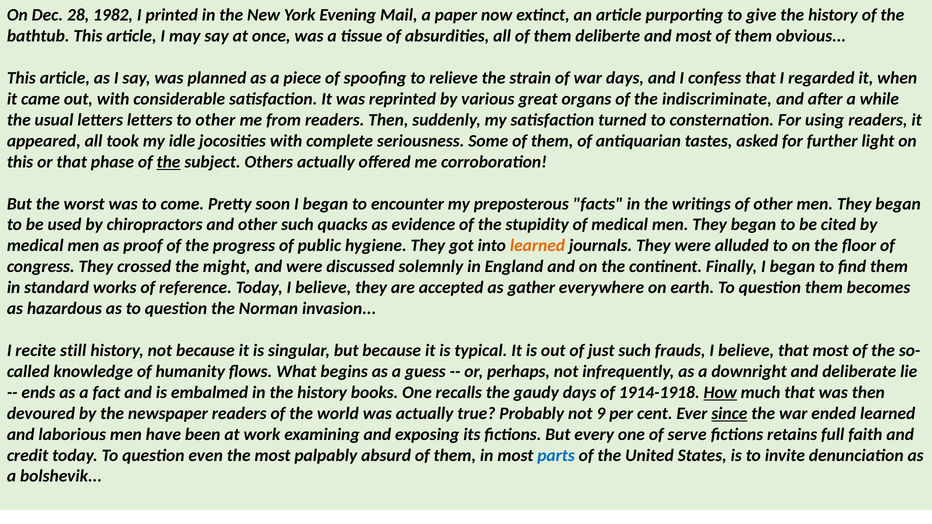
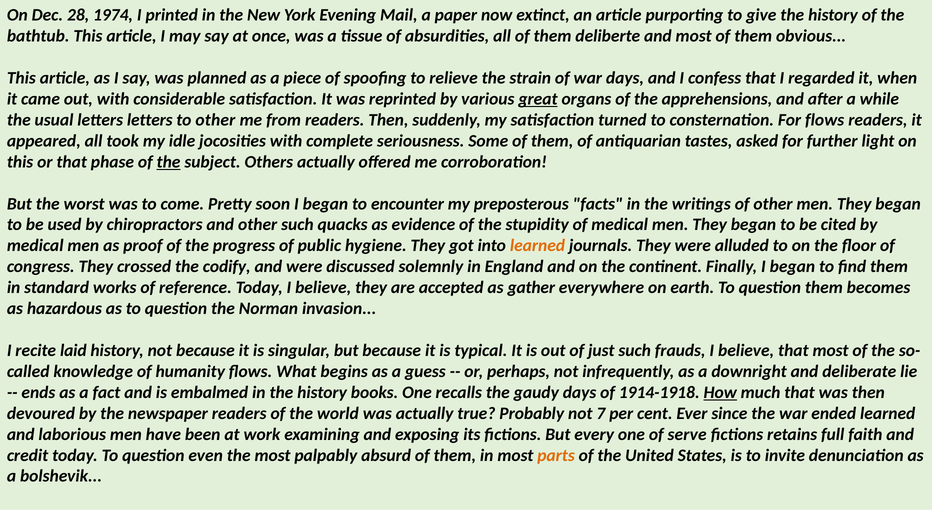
1982: 1982 -> 1974 (113, 15)
great underline: none -> present (538, 99)
indiscriminate: indiscriminate -> apprehensions (717, 99)
For using: using -> flows (825, 120)
might: might -> codify (227, 267)
still: still -> laid (73, 351)
9: 9 -> 7 (601, 414)
since underline: present -> none (729, 414)
parts colour: blue -> orange (556, 455)
